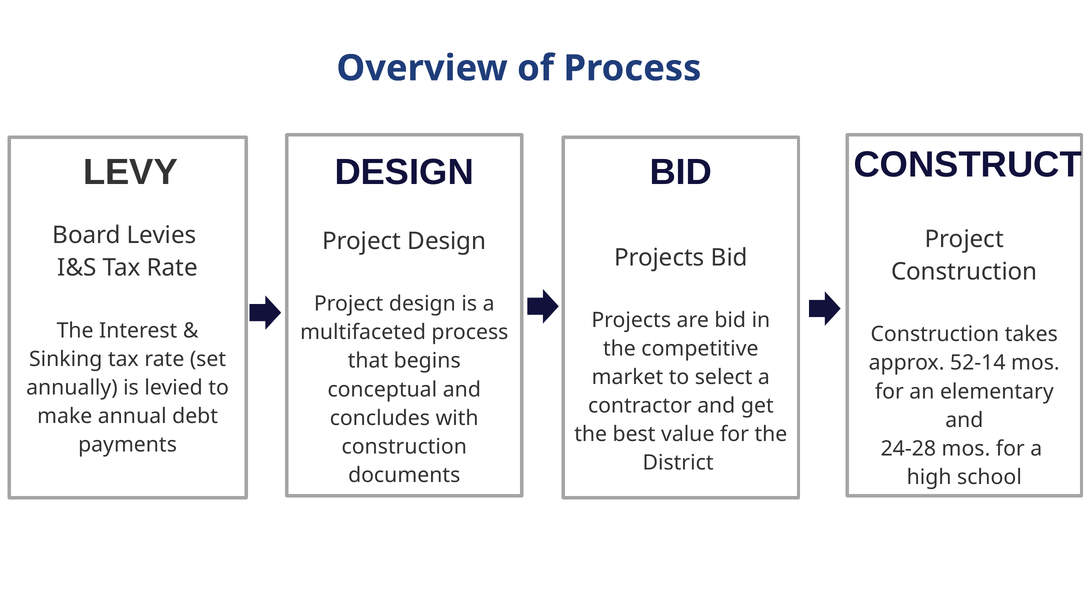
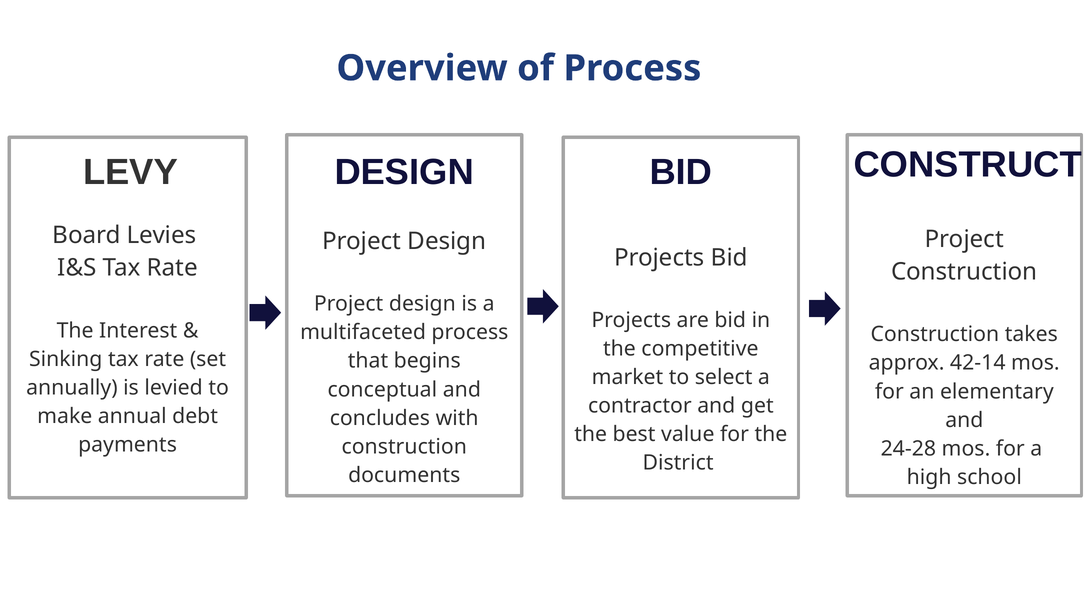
52-14: 52-14 -> 42-14 (978, 363)
